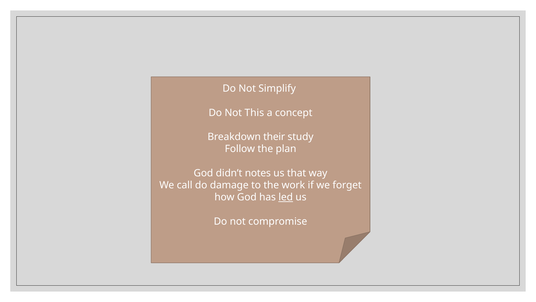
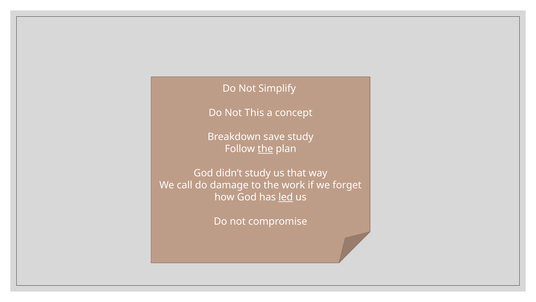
their: their -> save (274, 137)
the underline: none -> present (265, 149)
didn’t notes: notes -> study (258, 173)
